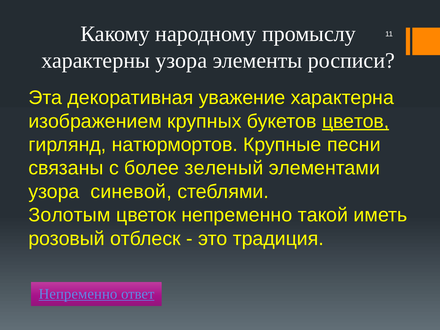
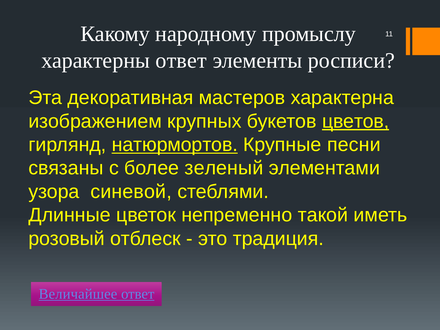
характерны узора: узора -> ответ (181, 60)
уважение: уважение -> мастеров (242, 98)
натюрмортов underline: none -> present (175, 145)
Золотым: Золотым -> Длинные (70, 215)
Непременно: Непременно -> Величайшее (78, 294)
